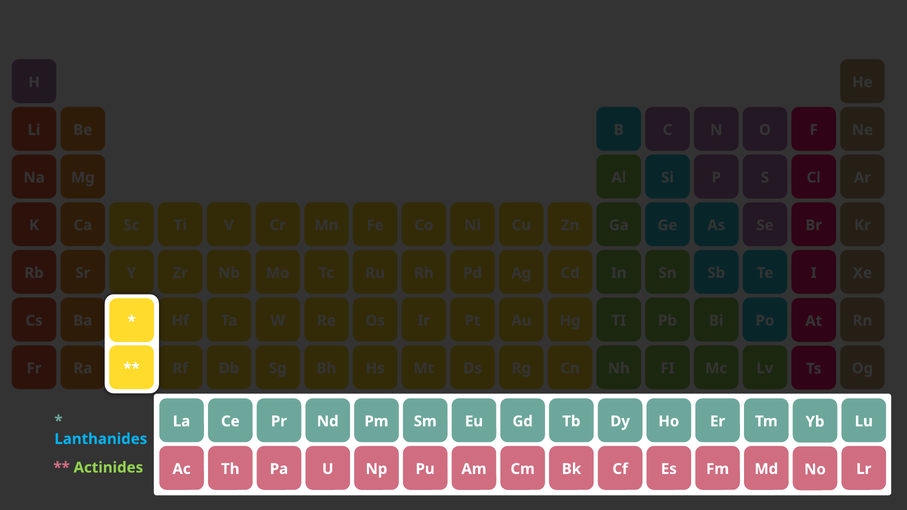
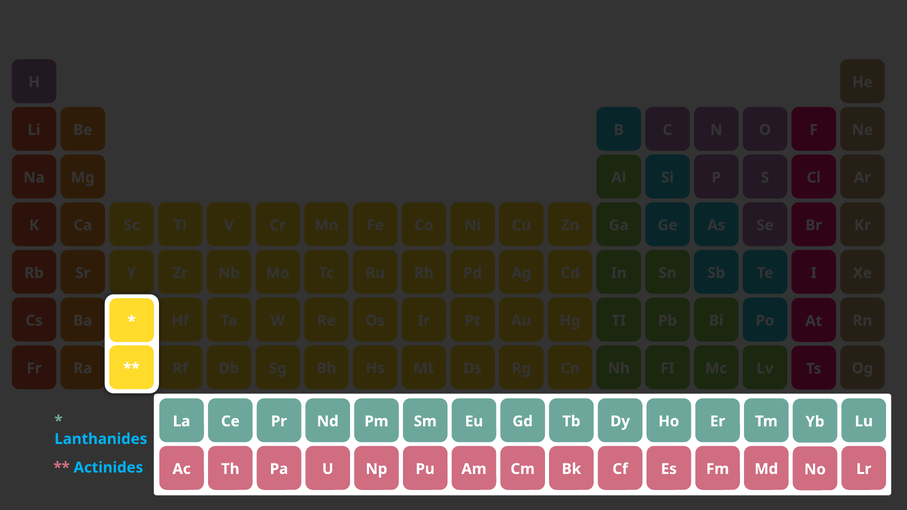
Actinides colour: light green -> light blue (108, 468)
